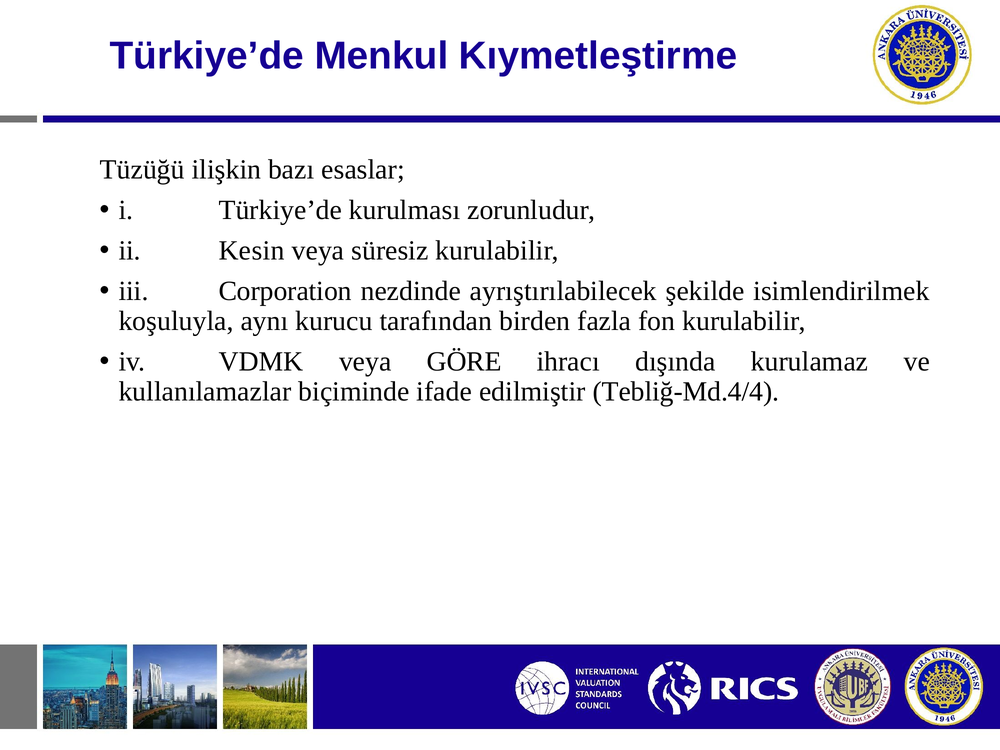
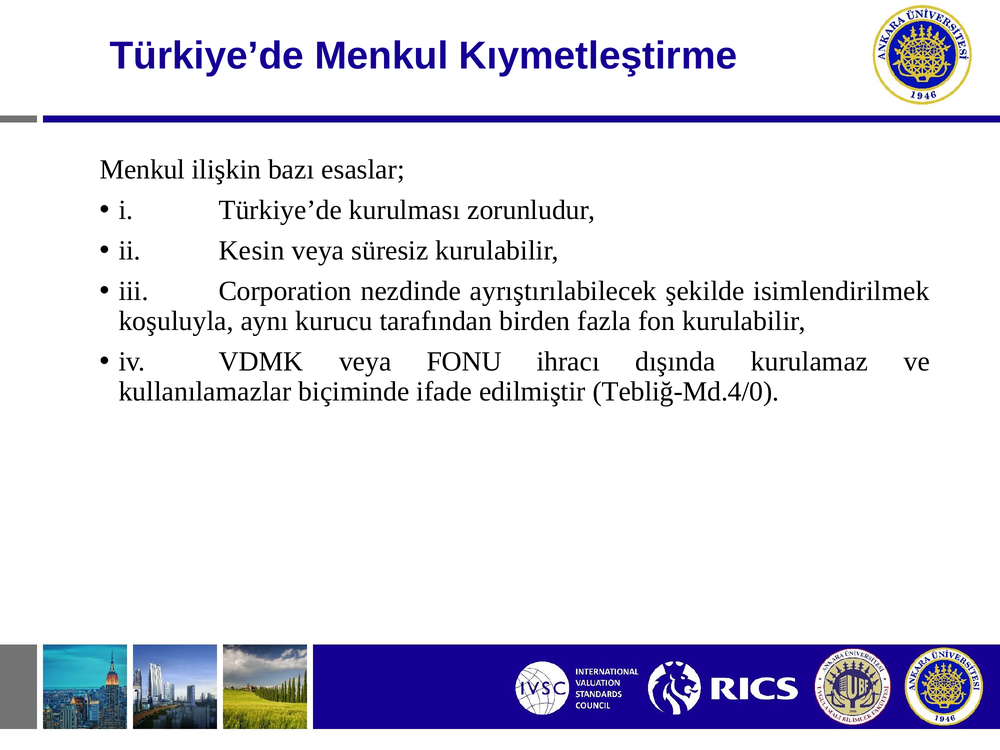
Tüzüğü: Tüzüğü -> Menkul (142, 170)
GÖRE: GÖRE -> FONU (464, 361)
Tebliğ-Md.4/4: Tebliğ-Md.4/4 -> Tebliğ-Md.4/0 (686, 391)
